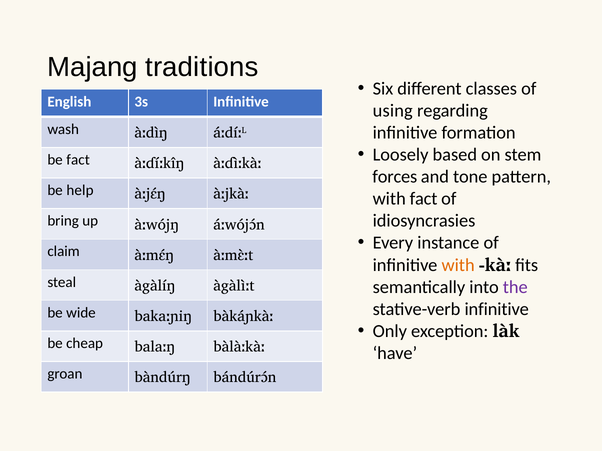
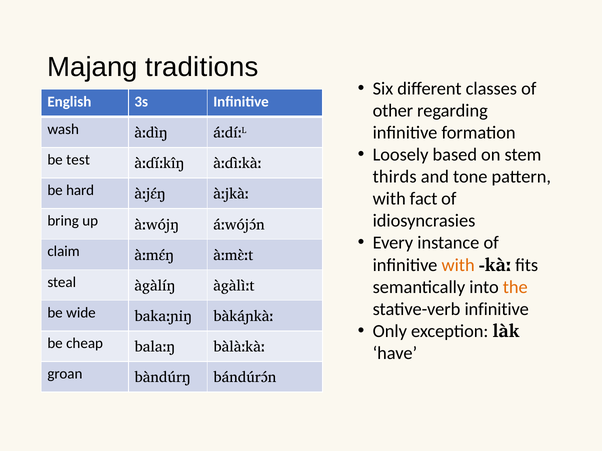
using: using -> other (393, 111)
be fact: fact -> test (78, 160)
forces: forces -> thirds (395, 177)
help: help -> hard (80, 191)
the colour: purple -> orange (515, 287)
